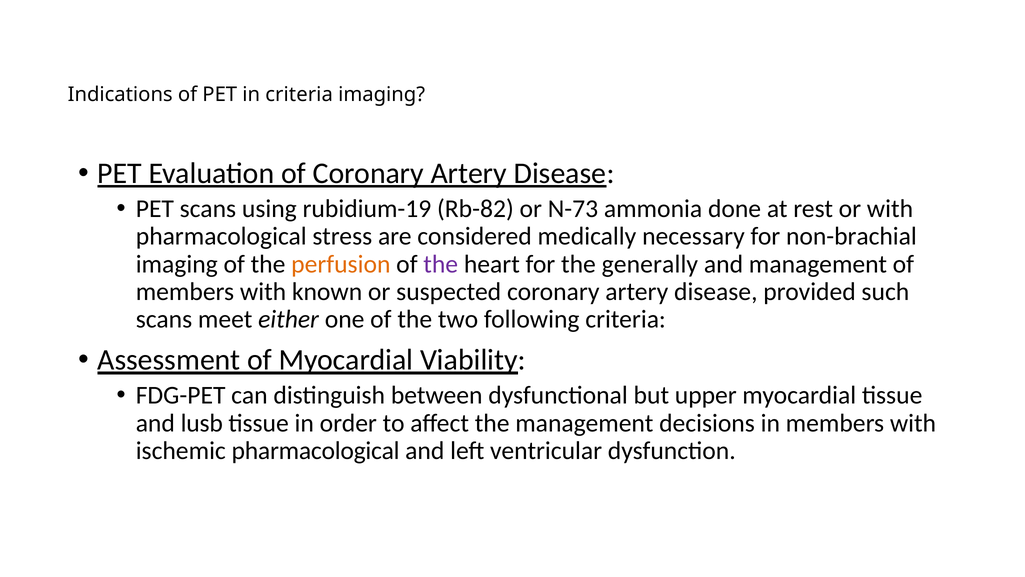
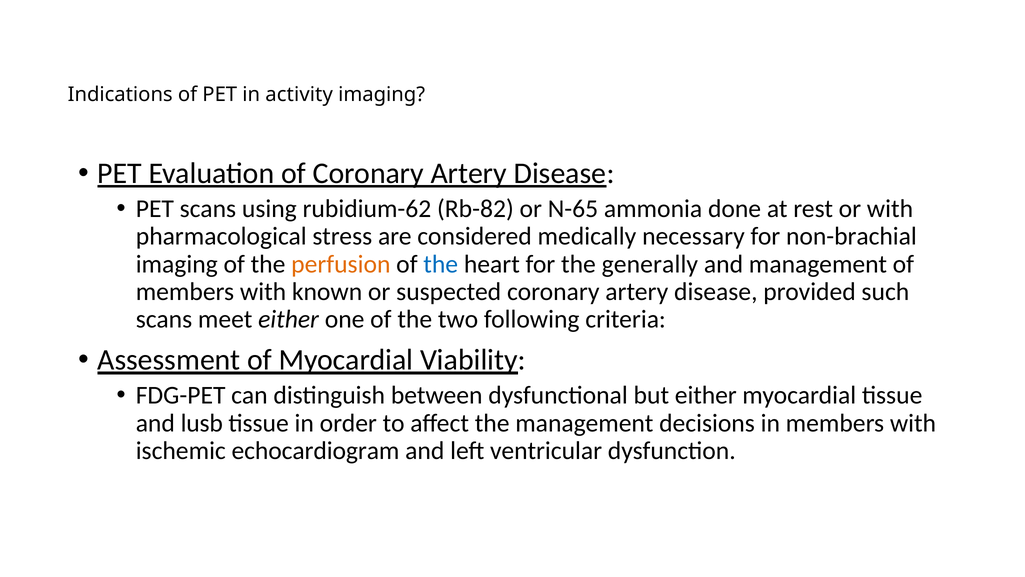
in criteria: criteria -> activity (299, 95)
rubidium-19: rubidium-19 -> rubidium-62 (367, 209)
N-73: N-73 -> N-65 (573, 209)
the colour: purple -> blue (441, 264)
but upper: upper -> either (706, 395)
ischemic pharmacological: pharmacological -> echocardiogram (315, 450)
